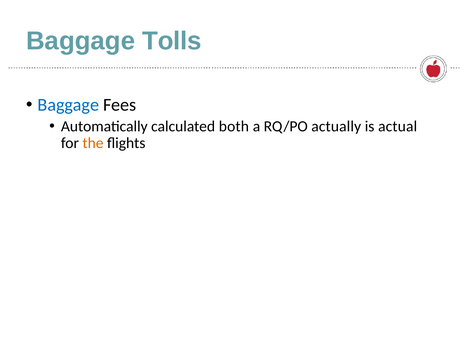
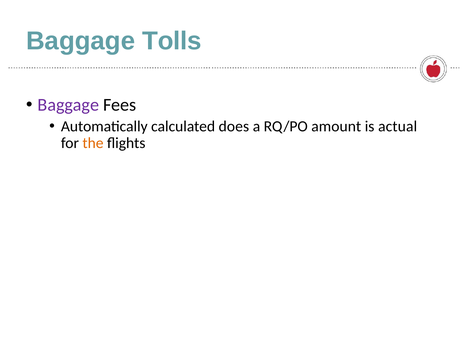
Baggage colour: blue -> purple (68, 105)
both: both -> does (234, 126)
actually: actually -> amount (336, 126)
